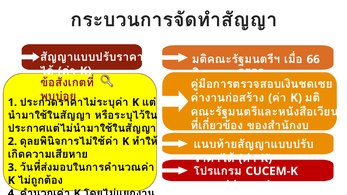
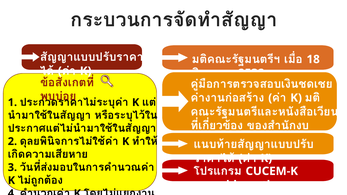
66: 66 -> 18 (313, 59)
